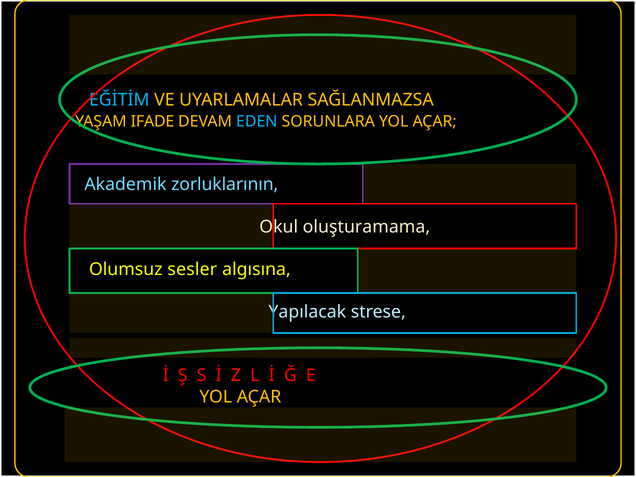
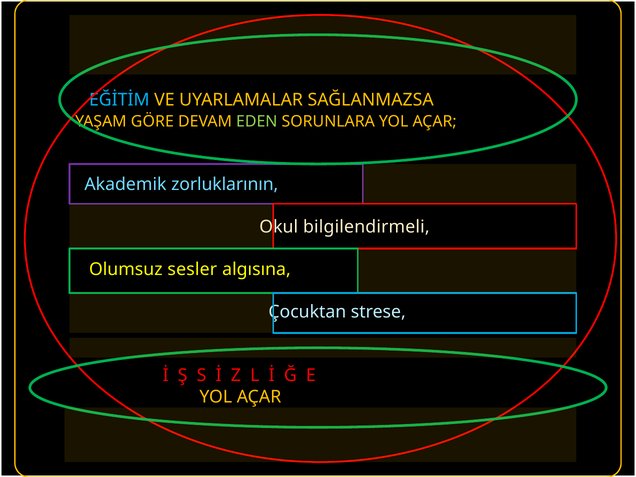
IFADE: IFADE -> GÖRE (152, 122)
EDEN colour: light blue -> light green (257, 122)
oluşturamama: oluşturamama -> bilgilendirmeli (366, 227)
Yapılacak: Yapılacak -> Çocuktan (307, 312)
